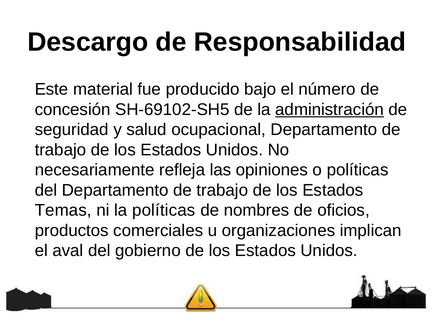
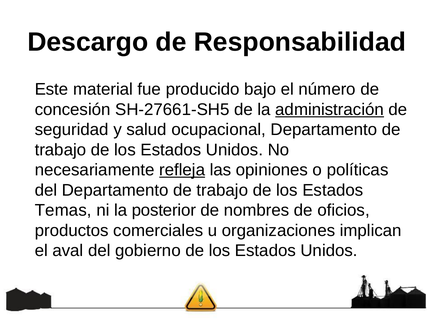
SH-69102-SH5: SH-69102-SH5 -> SH-27661-SH5 (172, 110)
refleja underline: none -> present (182, 170)
la políticas: políticas -> posterior (164, 211)
